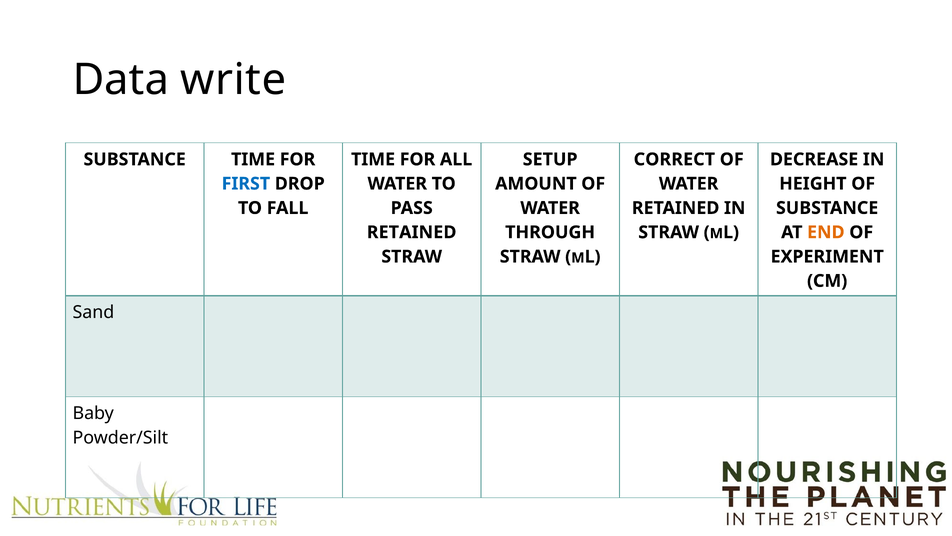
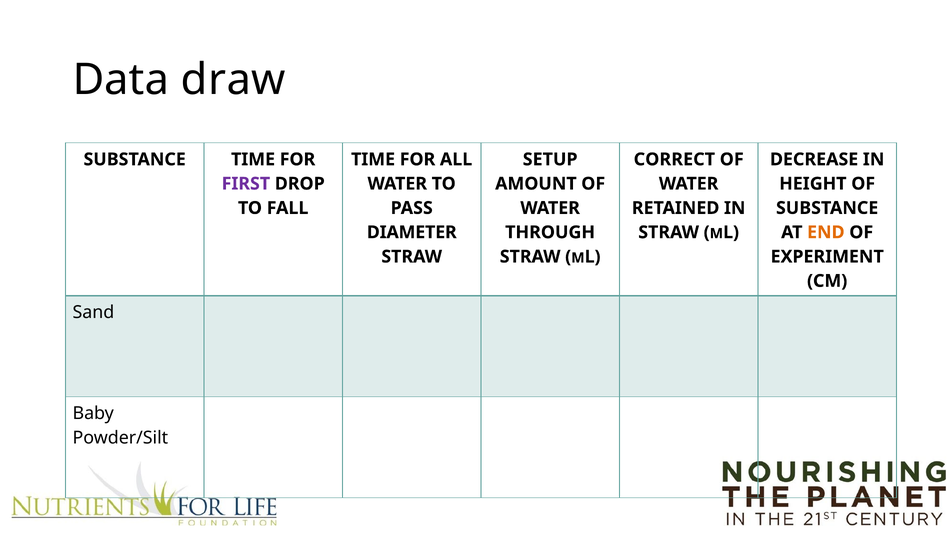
write: write -> draw (233, 80)
FIRST colour: blue -> purple (246, 184)
RETAINED: RETAINED -> DIAMETER (412, 232)
